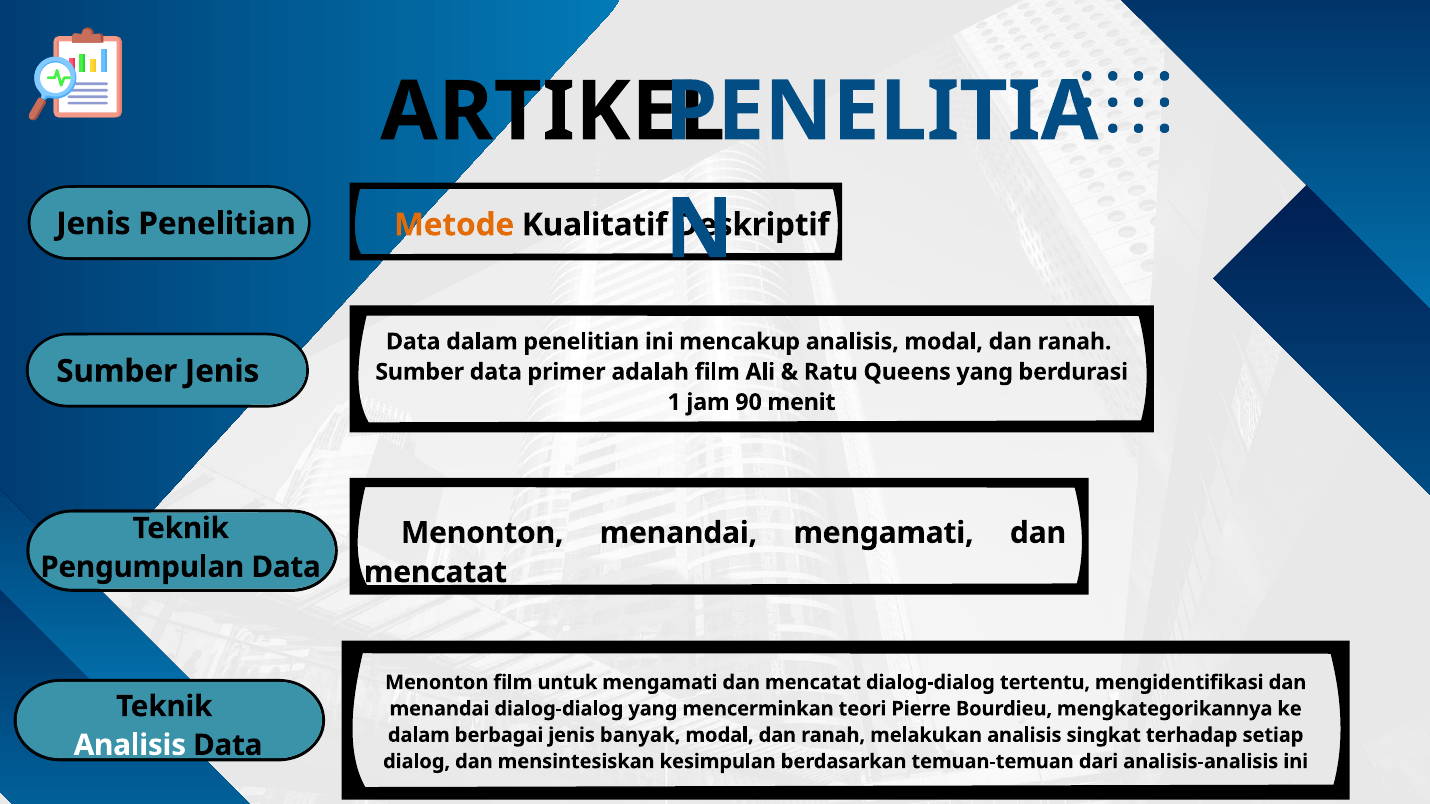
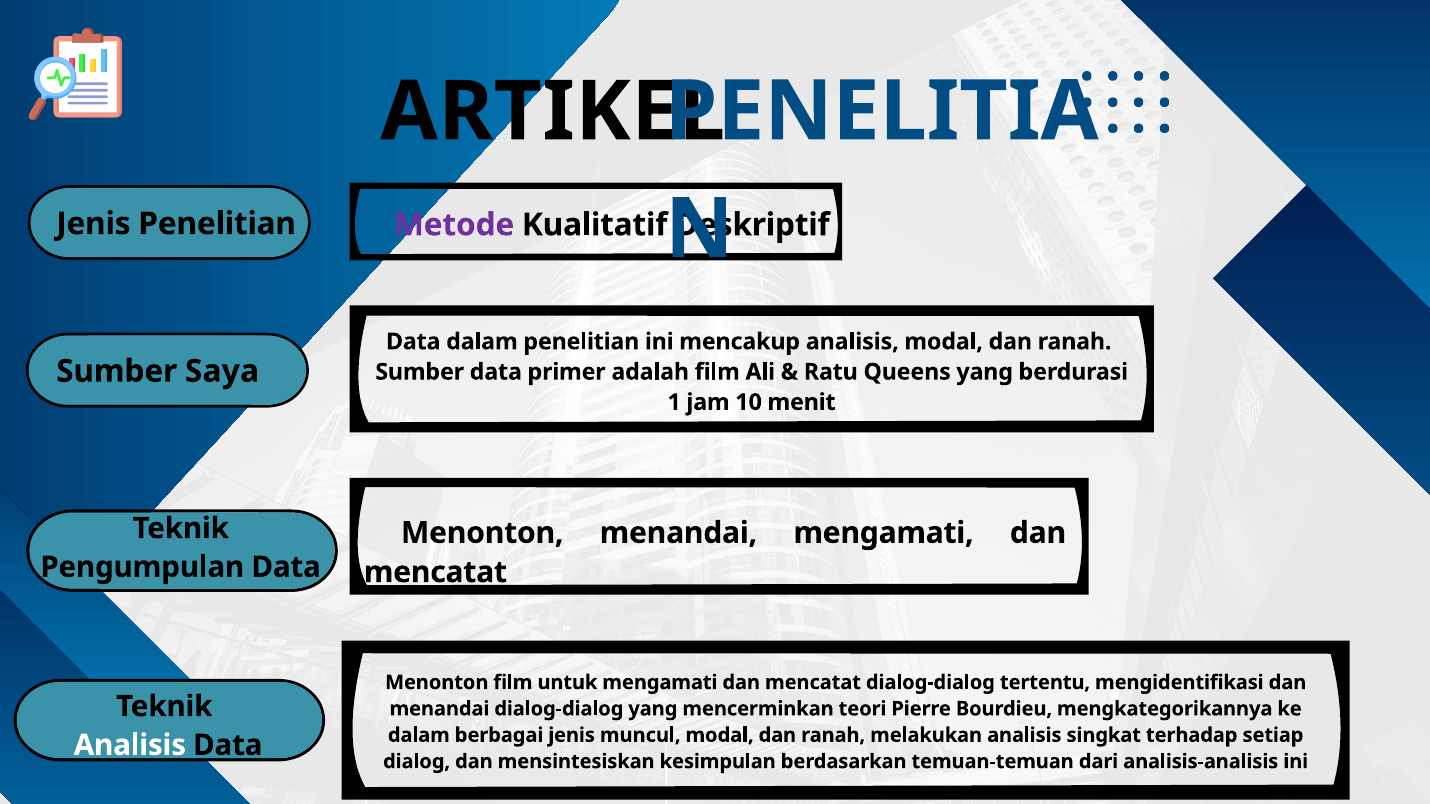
Metode colour: orange -> purple (454, 225)
Sumber Jenis: Jenis -> Saya (222, 371)
90: 90 -> 10 (749, 402)
banyak: banyak -> muncul (640, 735)
